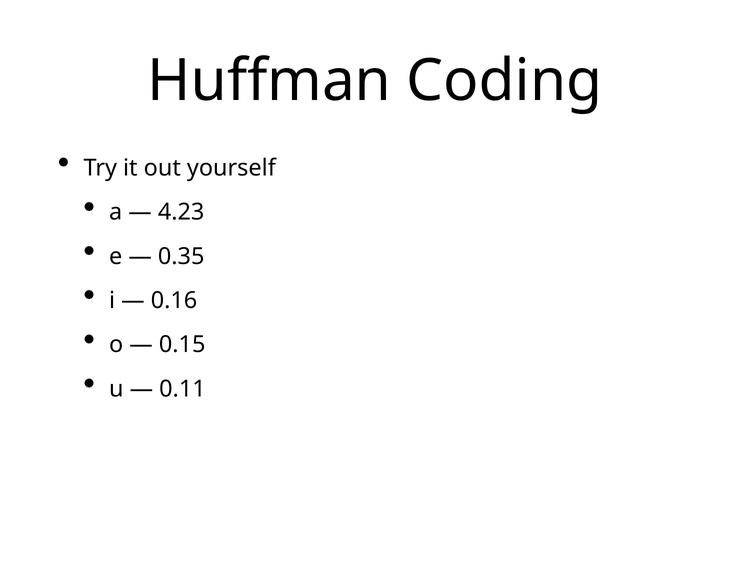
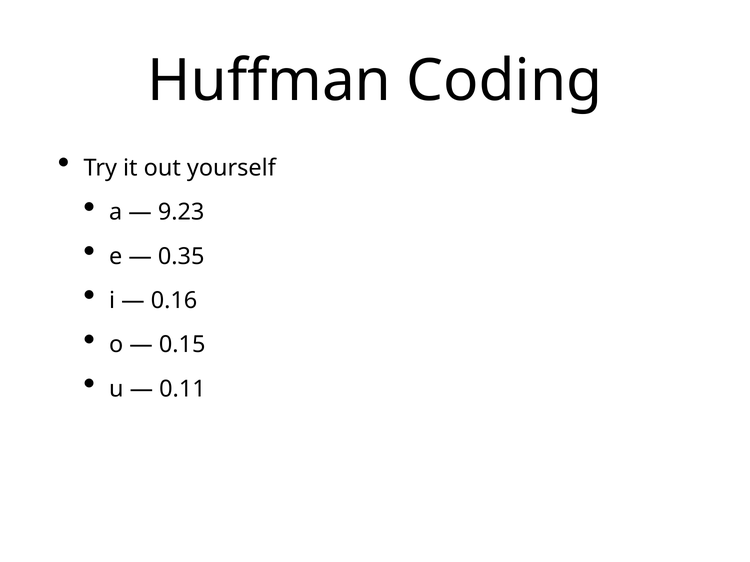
4.23: 4.23 -> 9.23 (181, 212)
